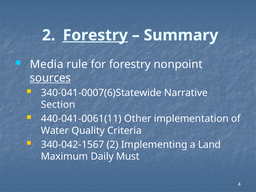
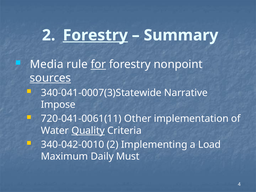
for underline: none -> present (98, 64)
340-041-0007(6)Statewide: 340-041-0007(6)Statewide -> 340-041-0007(3)Statewide (101, 93)
Section: Section -> Impose (58, 105)
440-041-0061(11: 440-041-0061(11 -> 720-041-0061(11 (81, 119)
Quality underline: none -> present (88, 131)
340-042-1567: 340-042-1567 -> 340-042-0010 (73, 145)
Land: Land -> Load (209, 145)
